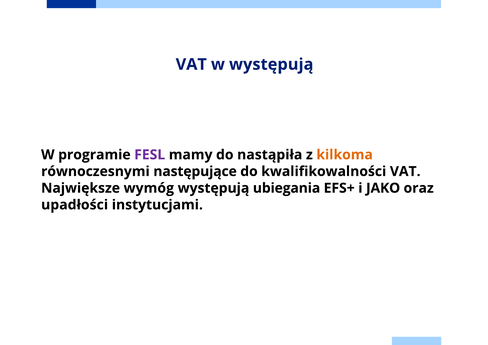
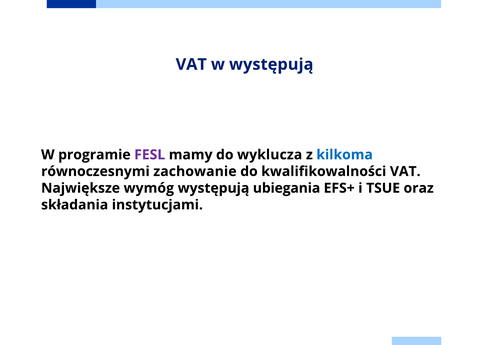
nastąpiła: nastąpiła -> wyklucza (270, 155)
kilkoma colour: orange -> blue (345, 155)
następujące: następujące -> zachowanie (195, 171)
JAKO: JAKO -> TSUE (383, 188)
upadłości: upadłości -> składania (75, 205)
